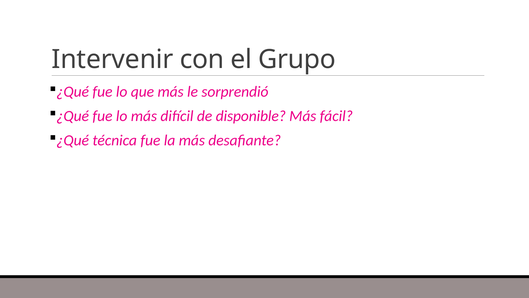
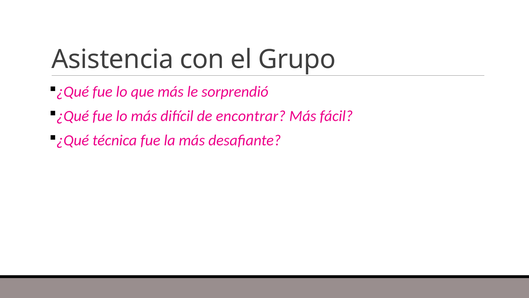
Intervenir: Intervenir -> Asistencia (113, 59)
disponible: disponible -> encontrar (251, 116)
